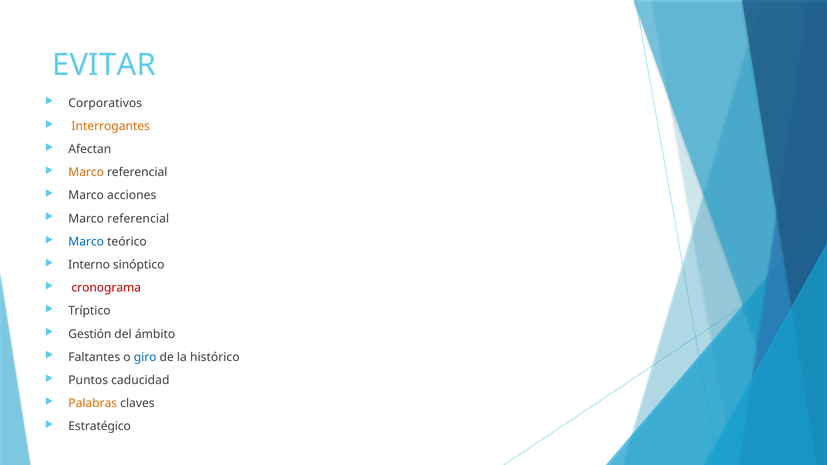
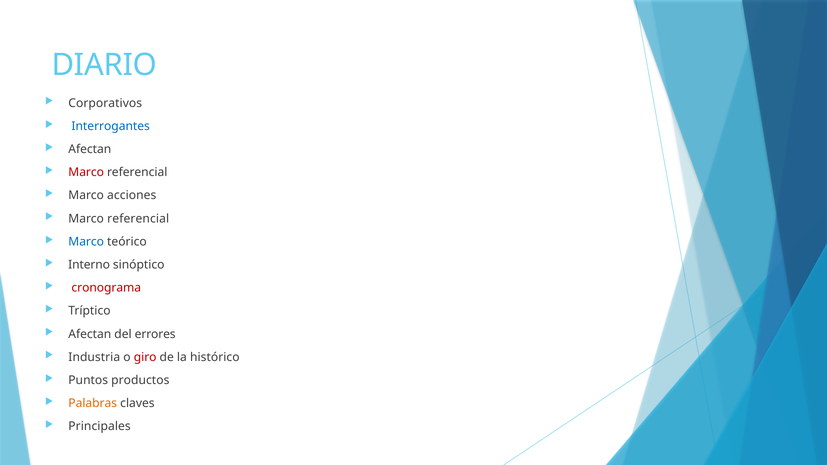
EVITAR: EVITAR -> DIARIO (104, 65)
Interrogantes colour: orange -> blue (111, 126)
Marco colour: orange -> red (86, 172)
Gestión: Gestión -> Afectan (90, 334)
ámbito: ámbito -> errores (155, 334)
Faltantes: Faltantes -> Industria (94, 357)
giro colour: blue -> red (145, 357)
caducidad: caducidad -> productos (140, 380)
Estratégico: Estratégico -> Principales (100, 427)
